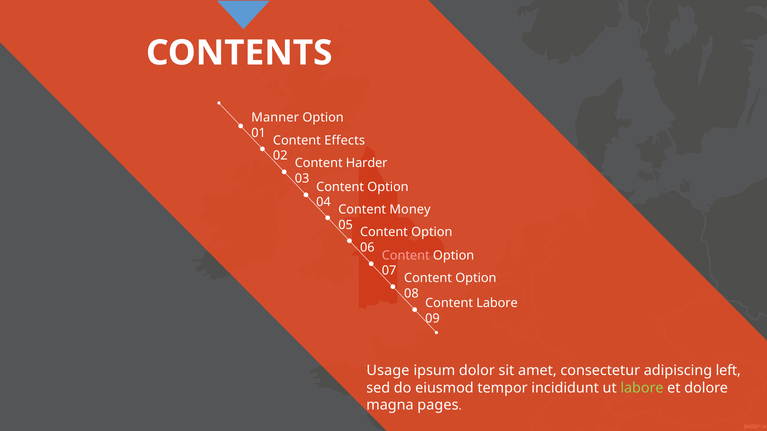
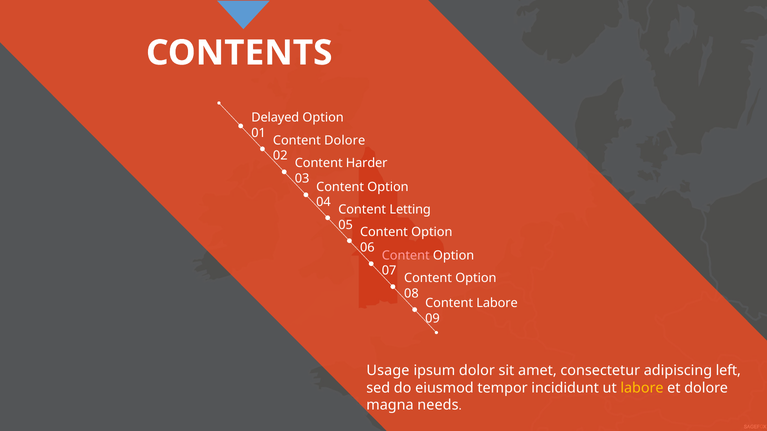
Manner: Manner -> Delayed (275, 118)
Content Effects: Effects -> Dolore (345, 141)
Money: Money -> Letting (410, 210)
labore colour: light green -> yellow (642, 388)
pages: pages -> needs (438, 406)
